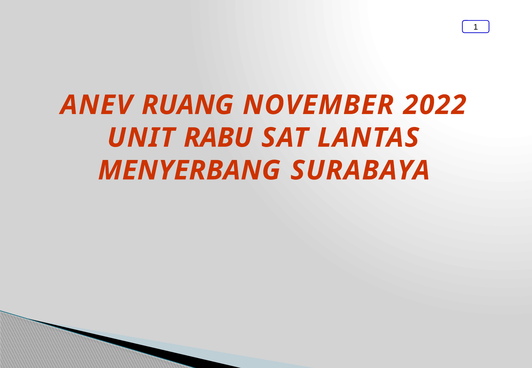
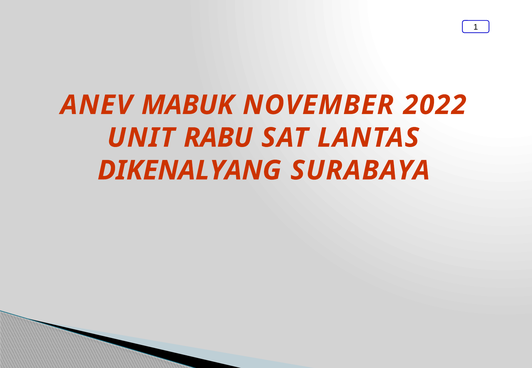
RUANG: RUANG -> MABUK (188, 105)
MENYERBANG: MENYERBANG -> DIKENALYANG (189, 171)
